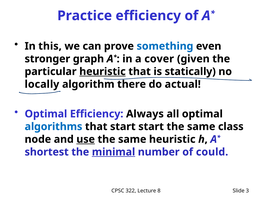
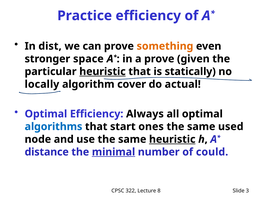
this: this -> dist (50, 46)
something colour: blue -> orange (165, 46)
graph: graph -> space (88, 59)
a cover: cover -> prove (159, 59)
there: there -> cover (132, 84)
start start: start -> ones (151, 127)
class: class -> used (231, 127)
use underline: present -> none (86, 139)
heuristic underline: none -> present (172, 139)
shortest: shortest -> distance (47, 152)
